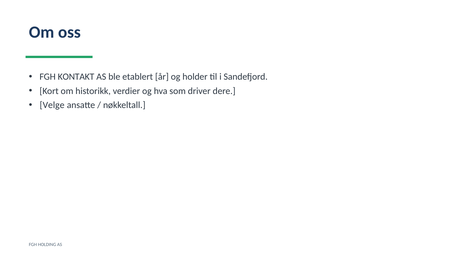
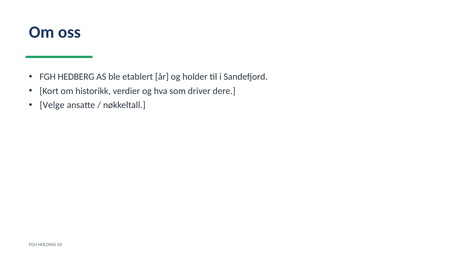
KONTAKT: KONTAKT -> HEDBERG (76, 77)
